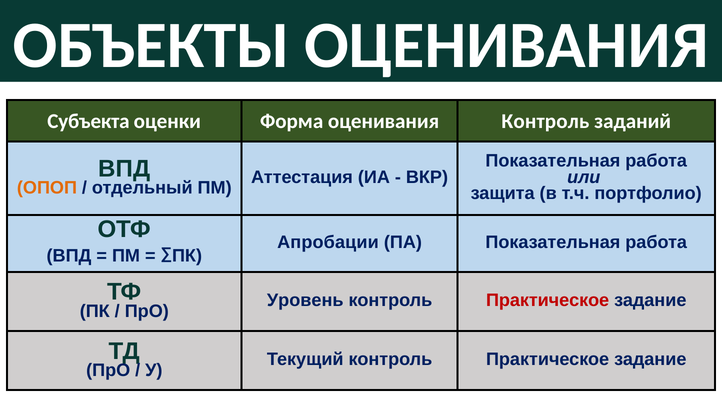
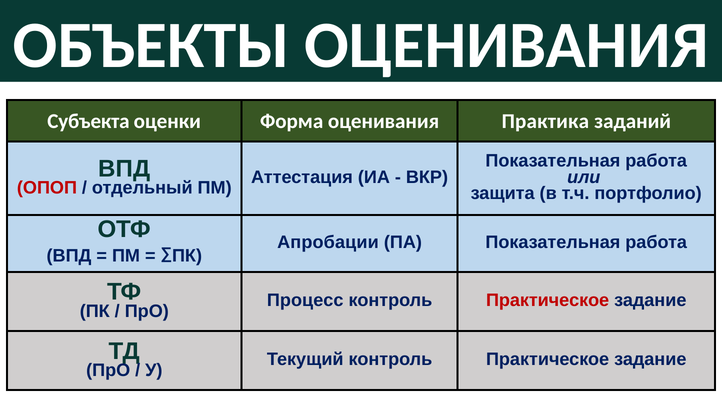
оценивания Контроль: Контроль -> Практика (545, 121)
ОПОП colour: orange -> red (47, 188)
Уровень: Уровень -> Процесс (305, 300)
